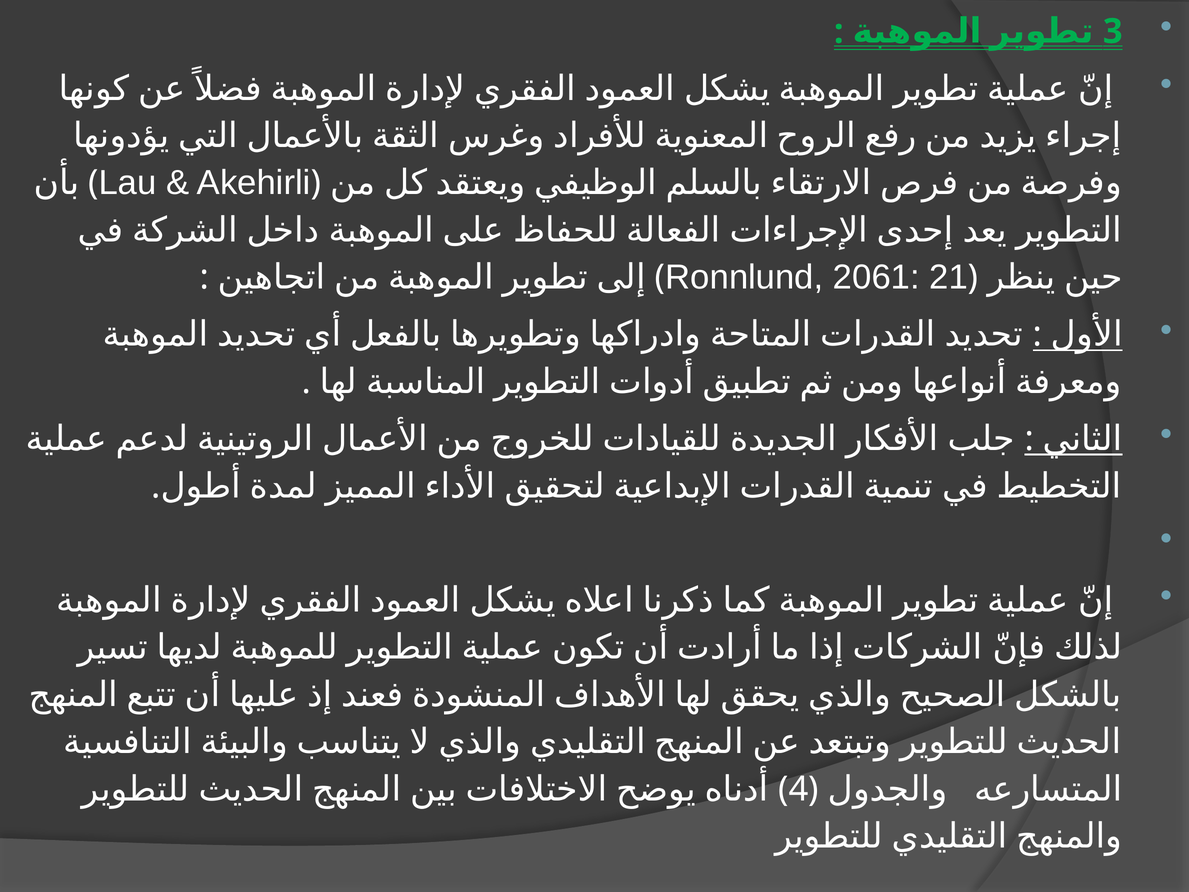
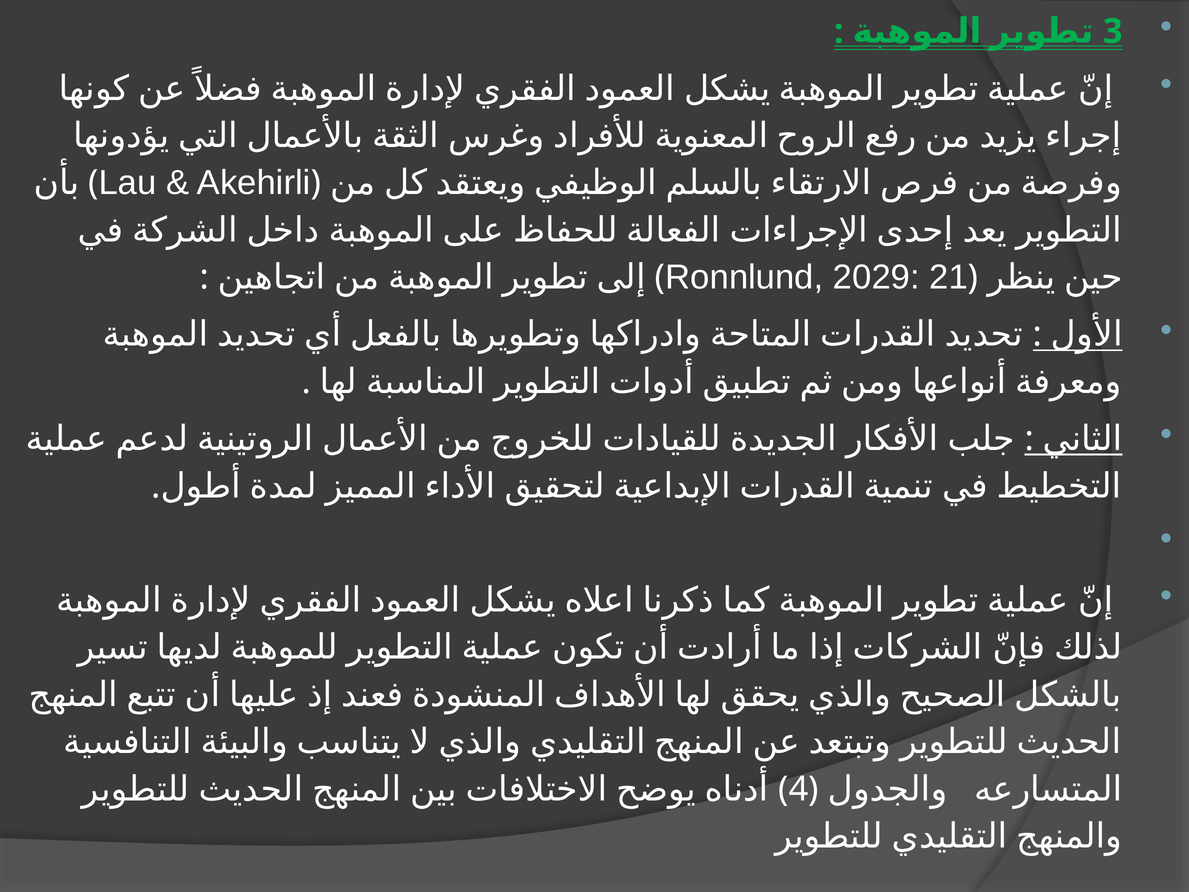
2061: 2061 -> 2029 (876, 277)
